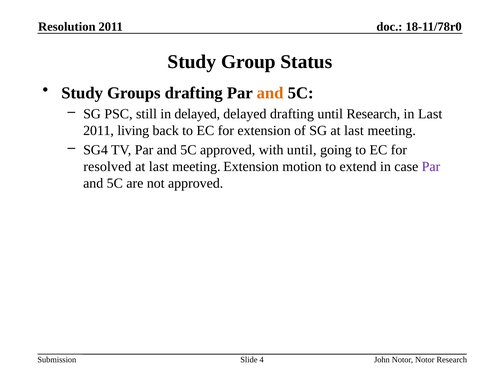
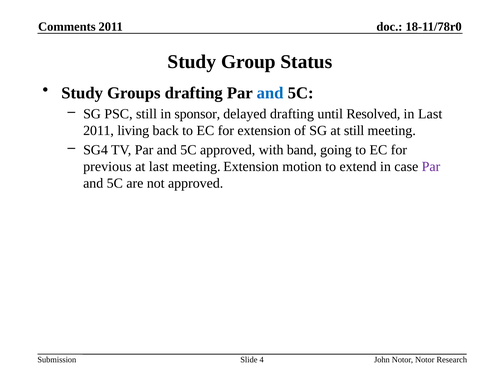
Resolution: Resolution -> Comments (67, 27)
and colour: orange -> blue (270, 93)
in delayed: delayed -> sponsor (197, 114)
until Research: Research -> Resolved (373, 114)
SG at last: last -> still (354, 130)
with until: until -> band (302, 150)
resolved: resolved -> previous (107, 167)
